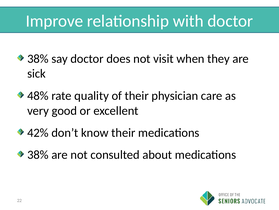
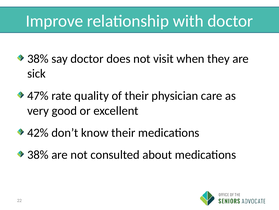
48%: 48% -> 47% (38, 95)
